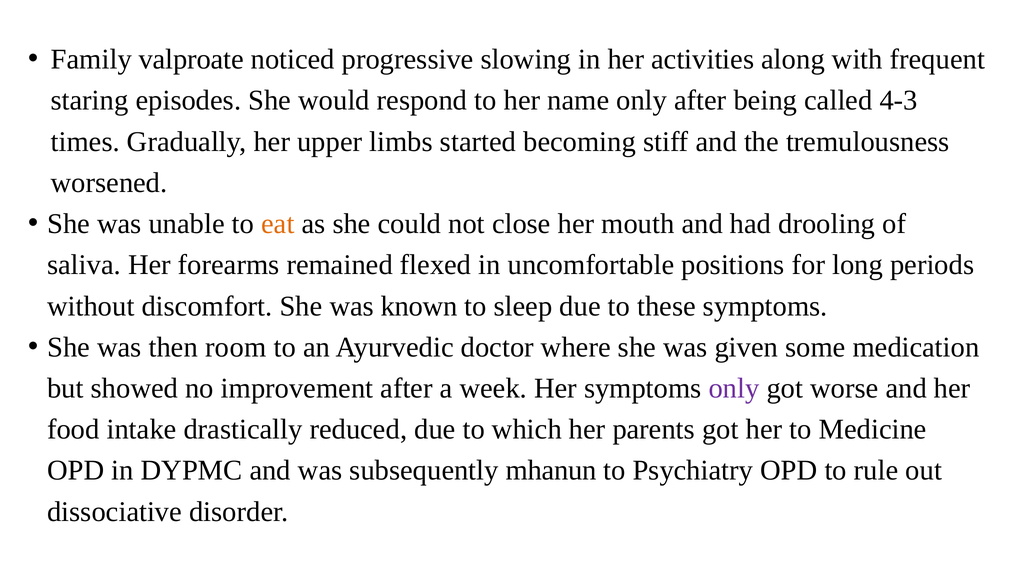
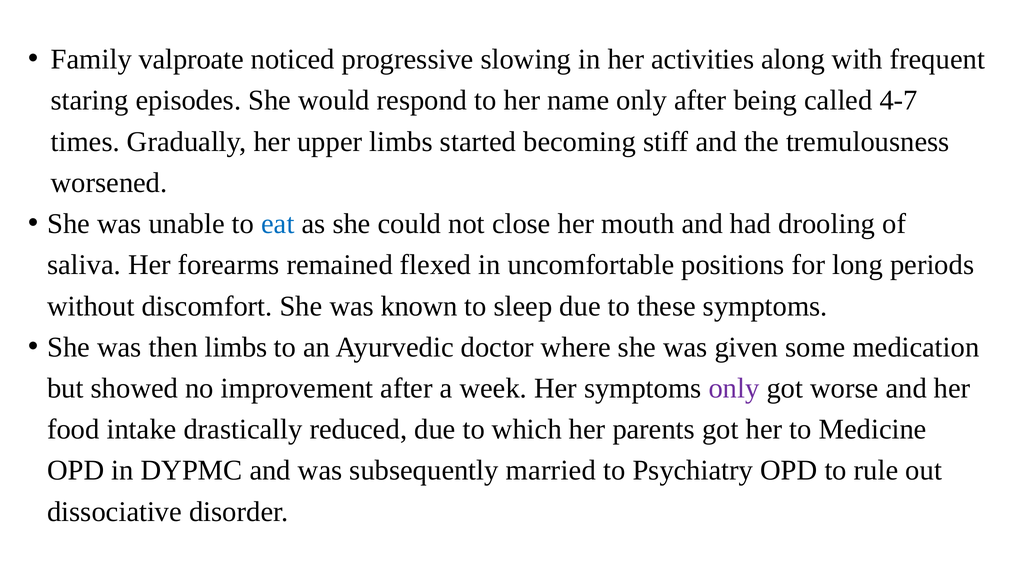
4-3: 4-3 -> 4-7 (899, 101)
eat colour: orange -> blue (278, 224)
then room: room -> limbs (236, 348)
mhanun: mhanun -> married (551, 471)
